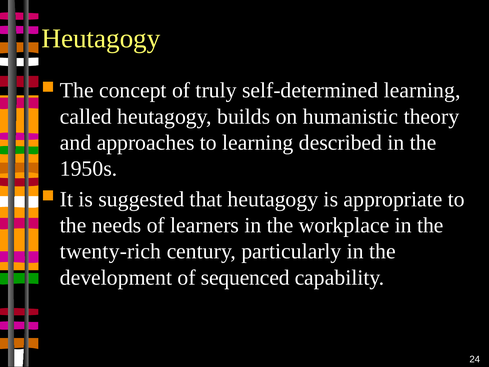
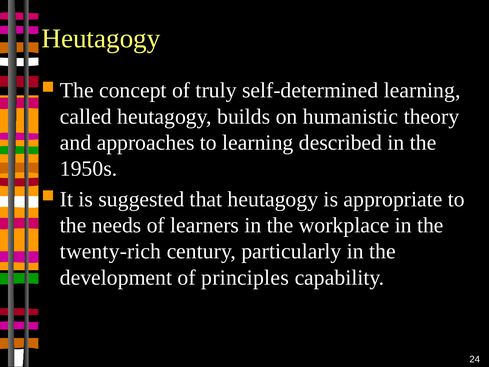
sequenced: sequenced -> principles (245, 277)
